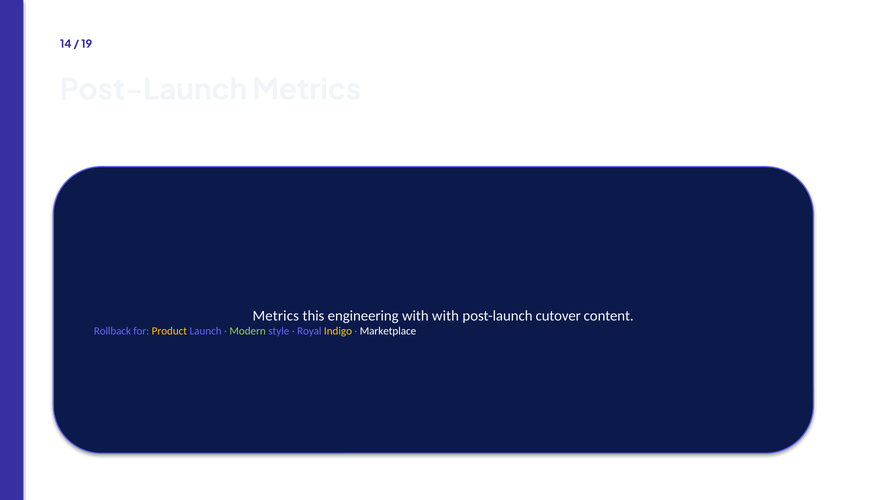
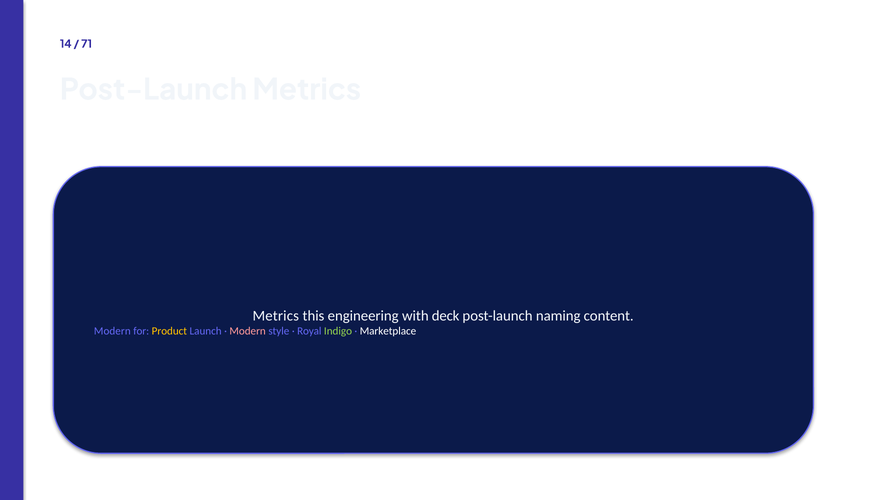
19: 19 -> 71 (87, 44)
with with: with -> deck (446, 316)
cutover: cutover -> naming (558, 316)
Rollback: Rollback -> Modern (112, 331)
Modern colour: light green -> pink (248, 331)
Indigo colour: yellow -> light green (338, 331)
